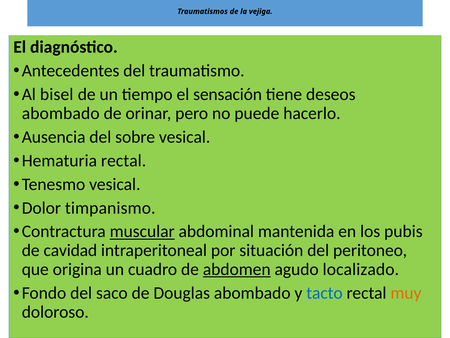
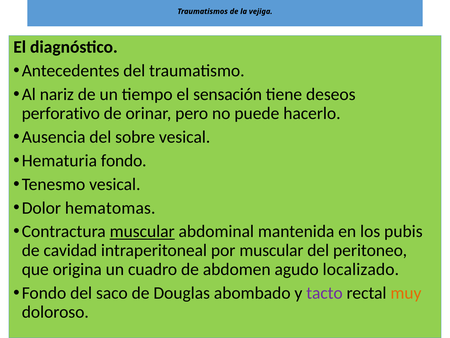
bisel: bisel -> nariz (57, 94)
abombado: abombado -> perforativo (61, 113)
Hematuria rectal: rectal -> fondo (124, 160)
timpanismo: timpanismo -> hematomas (110, 208)
por situación: situación -> muscular (271, 250)
abdomen underline: present -> none (237, 269)
tacto colour: blue -> purple (324, 293)
